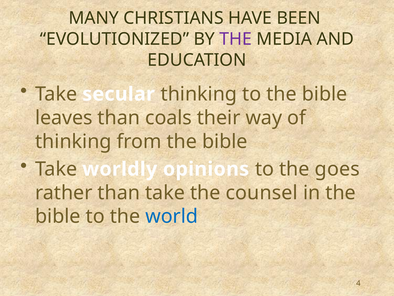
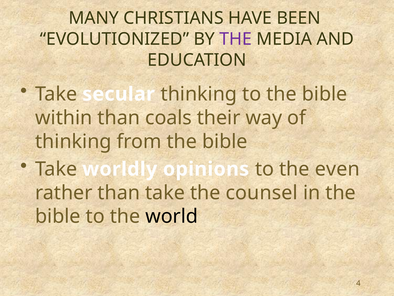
leaves: leaves -> within (64, 118)
goes: goes -> even (337, 169)
world colour: blue -> black (172, 216)
